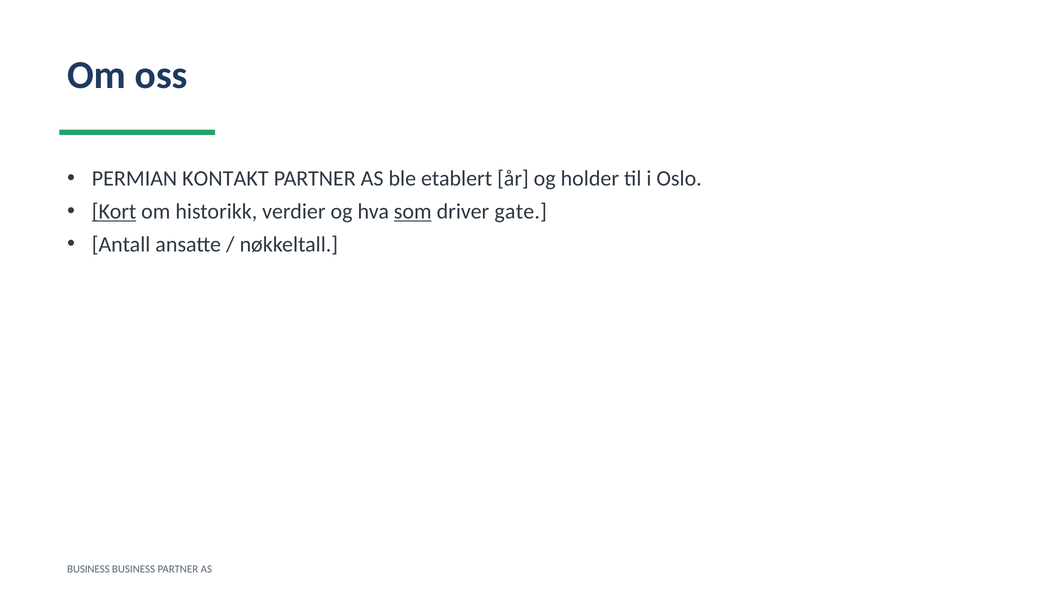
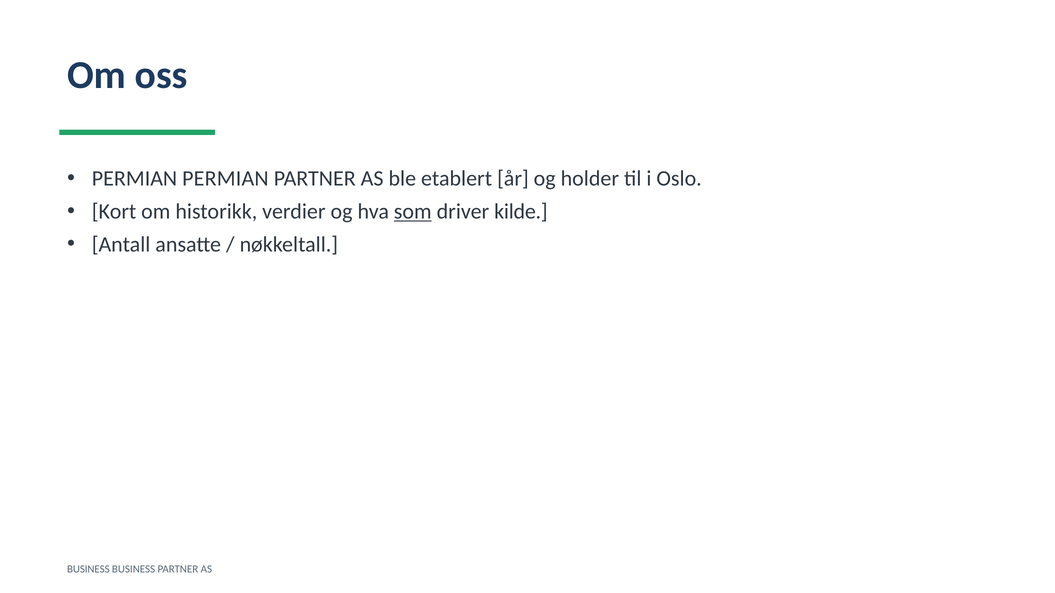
PERMIAN KONTAKT: KONTAKT -> PERMIAN (225, 179)
Kort underline: present -> none (114, 212)
gate: gate -> kilde (521, 212)
